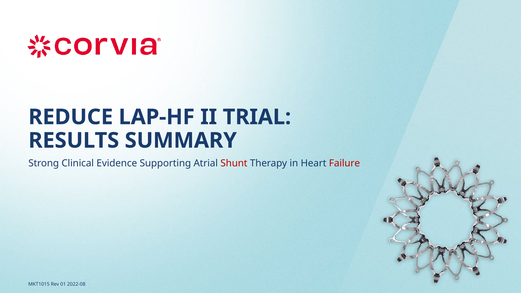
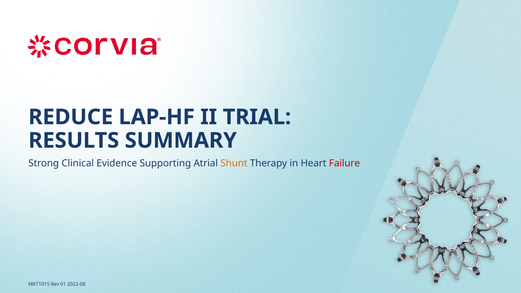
Shunt colour: red -> orange (234, 163)
